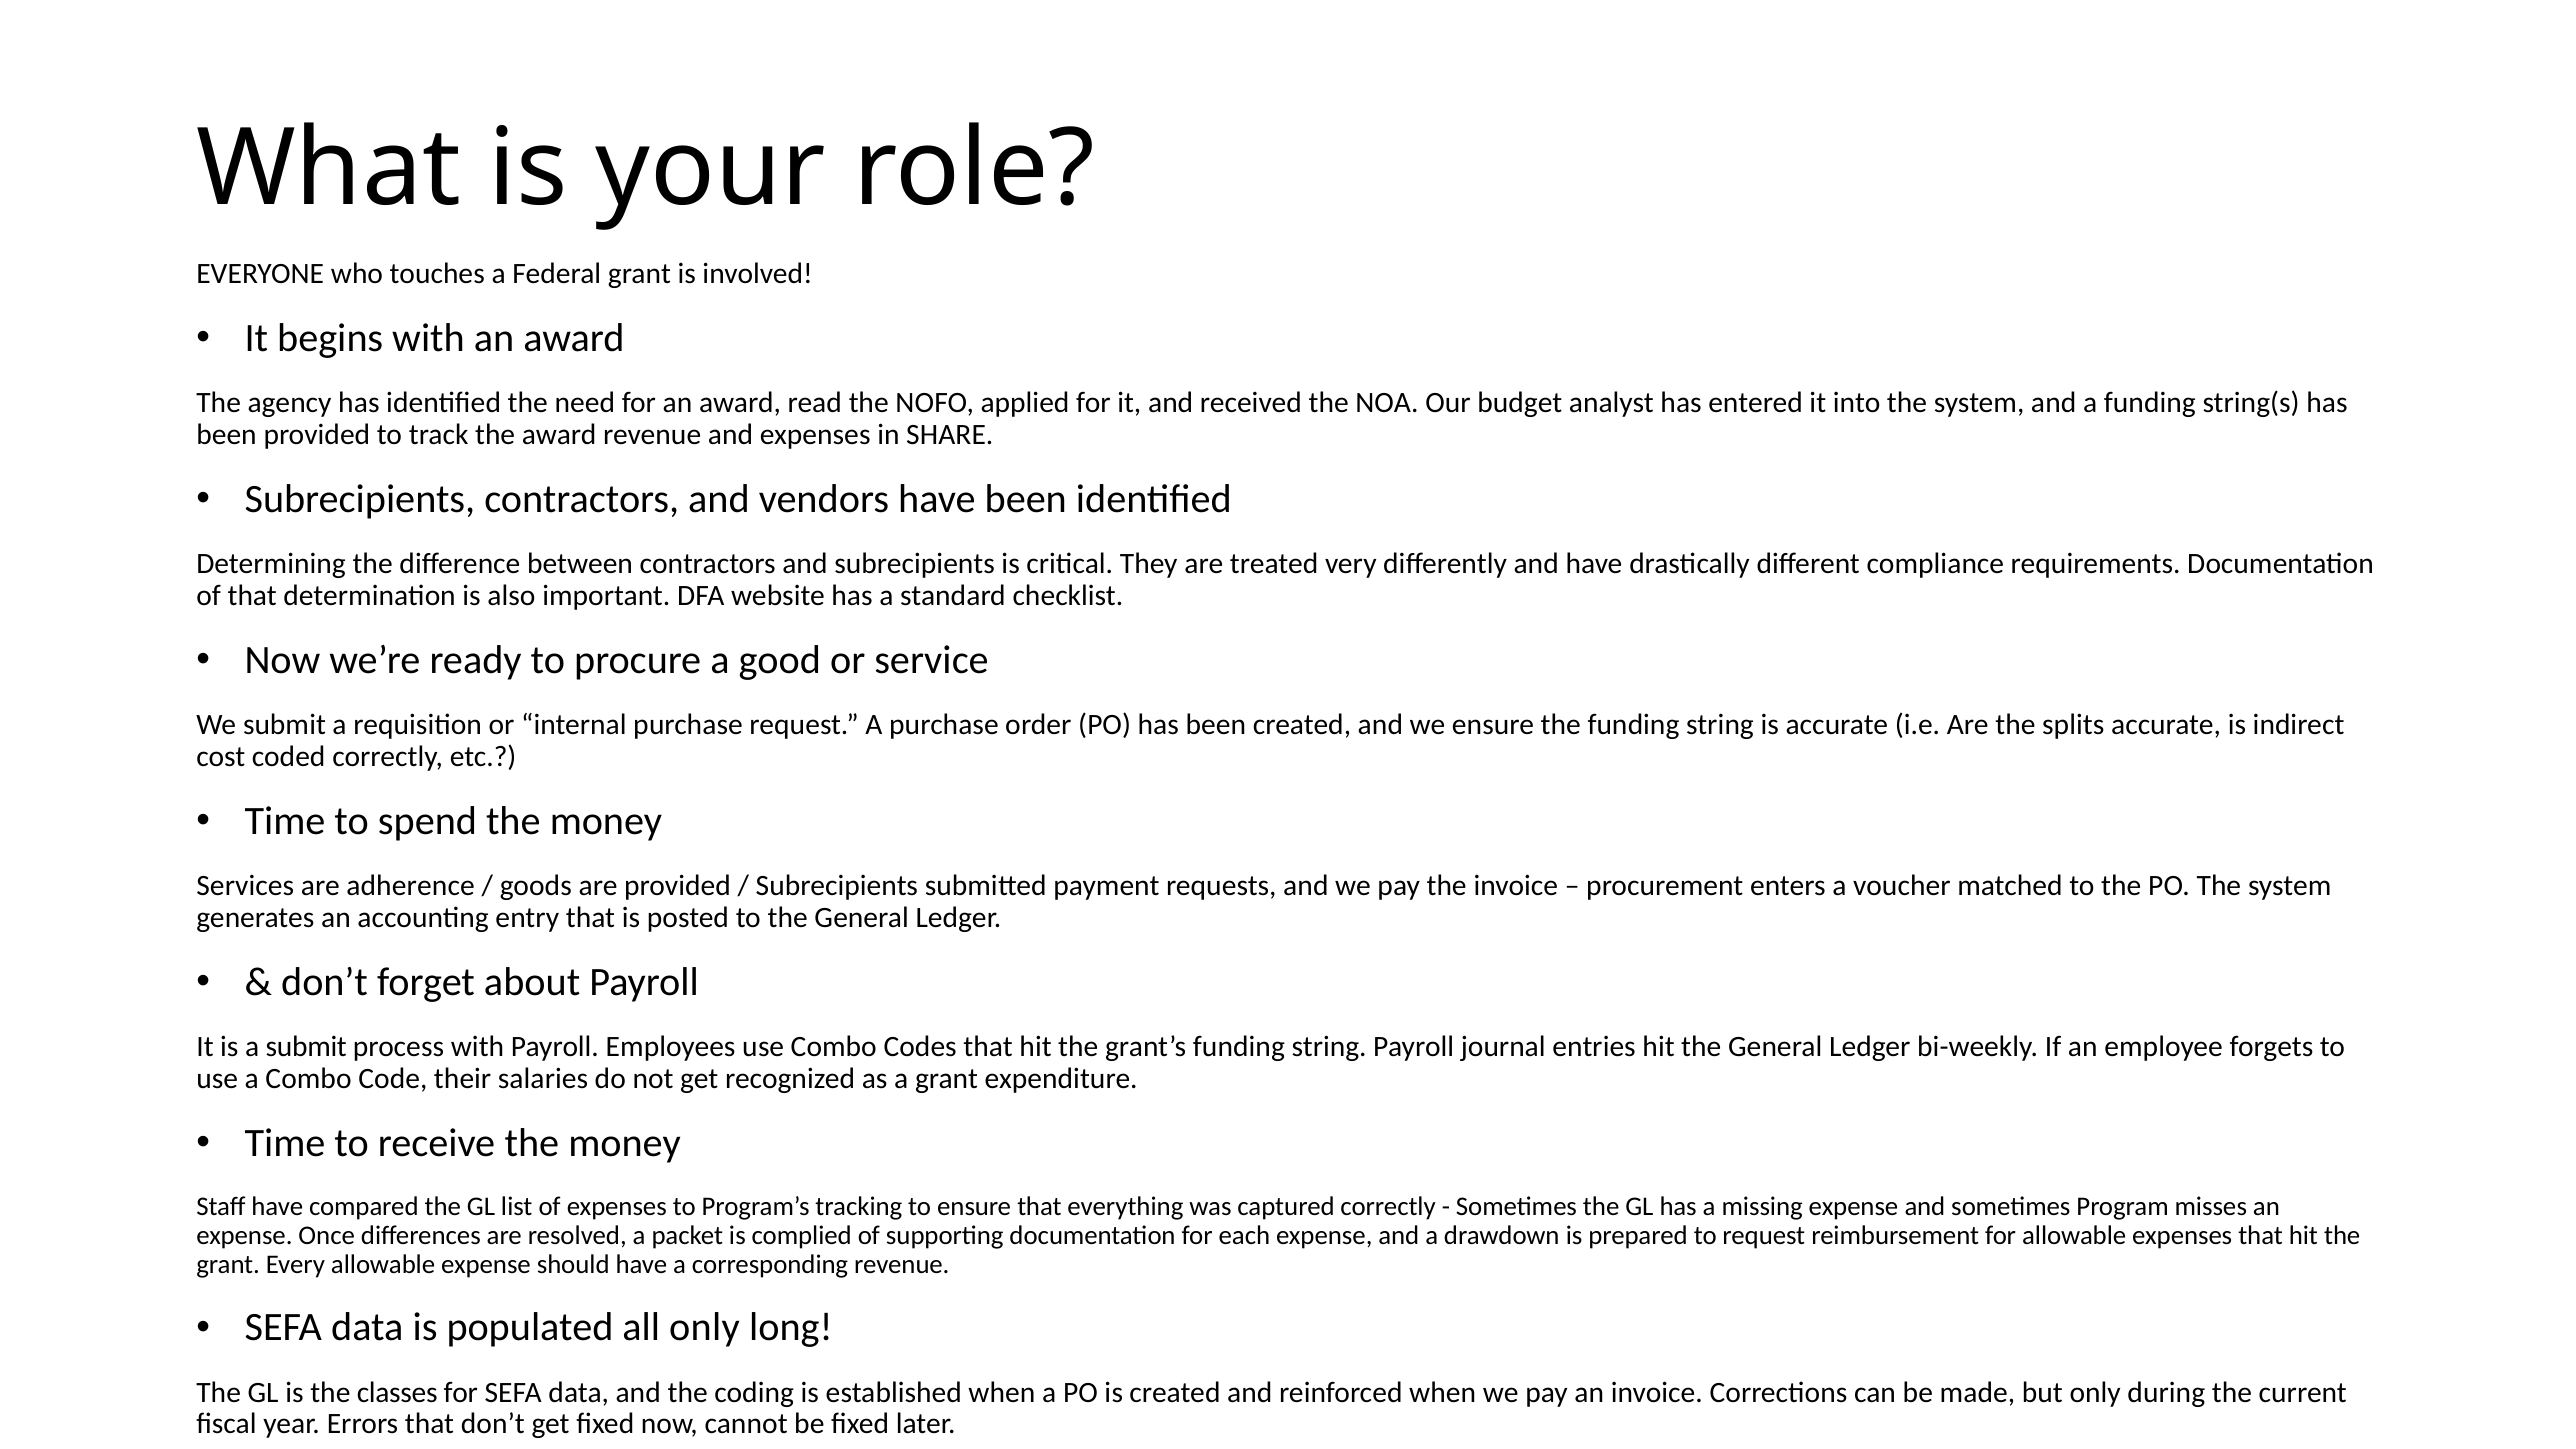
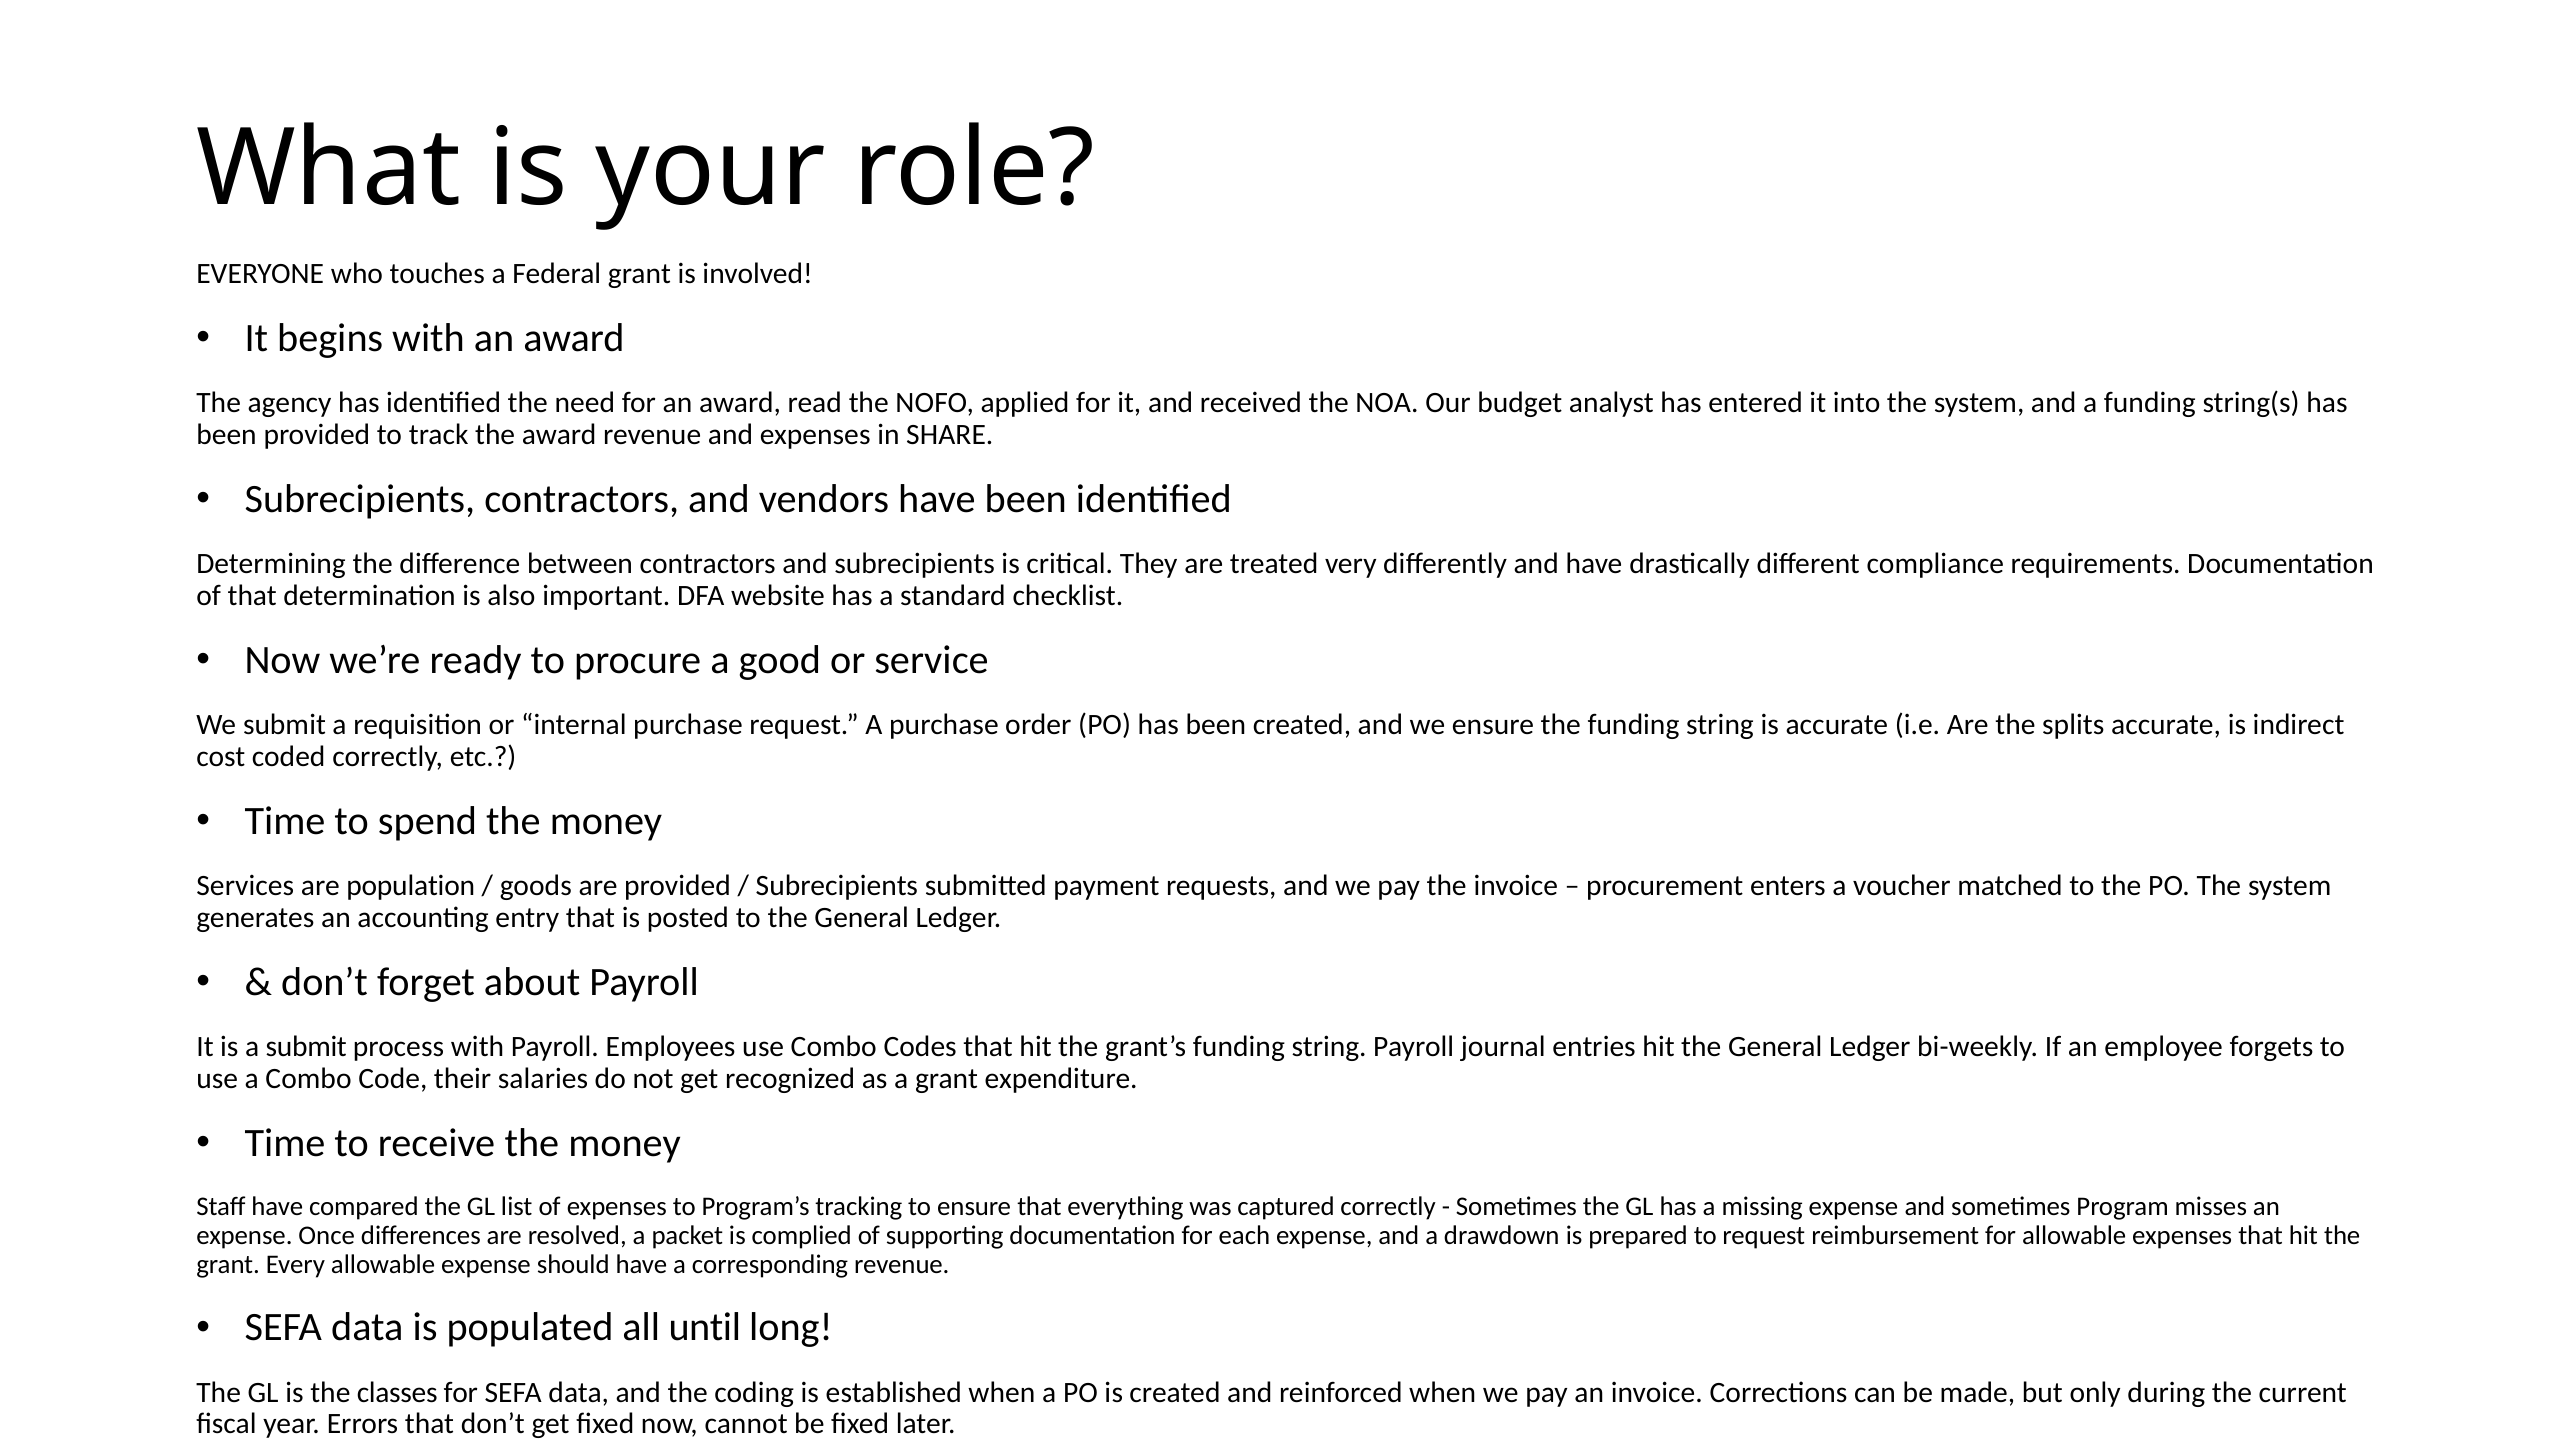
adherence: adherence -> population (411, 886)
all only: only -> until (705, 1328)
